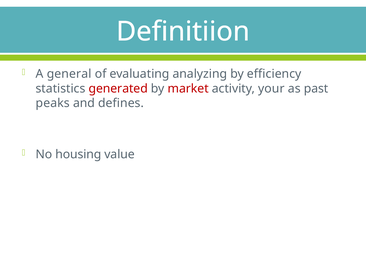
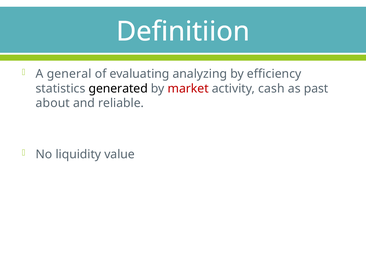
generated colour: red -> black (118, 89)
your: your -> cash (271, 89)
peaks: peaks -> about (53, 103)
defines: defines -> reliable (121, 103)
housing: housing -> liquidity (78, 155)
